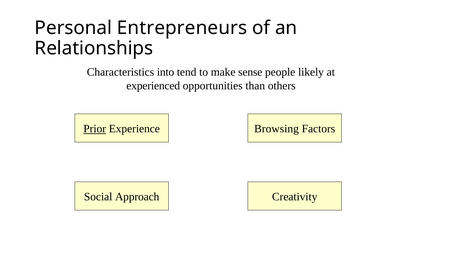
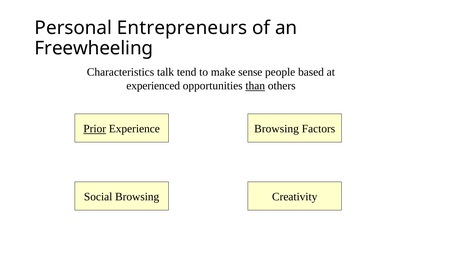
Relationships: Relationships -> Freewheeling (94, 48)
into: into -> talk (166, 72)
likely: likely -> based (311, 72)
than underline: none -> present (255, 86)
Social Approach: Approach -> Browsing (137, 197)
